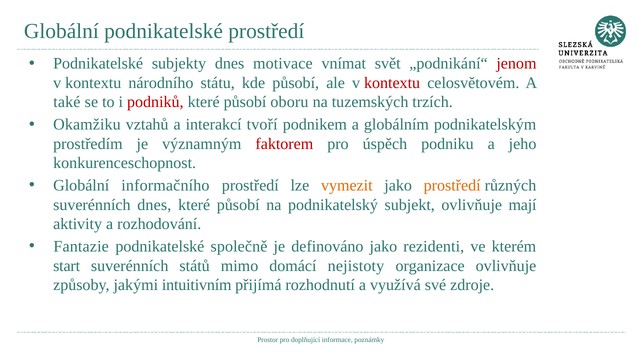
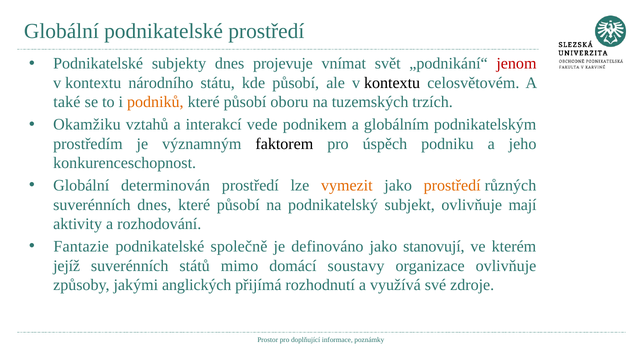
motivace: motivace -> projevuje (283, 64)
kontextu colour: red -> black (392, 83)
podniků colour: red -> orange (155, 102)
tvoří: tvoří -> vede (262, 125)
faktorem colour: red -> black (284, 144)
informačního: informačního -> determinován (165, 186)
rezidenti: rezidenti -> stanovují (434, 247)
start: start -> jejíž (67, 266)
nejistoty: nejistoty -> soustavy (356, 266)
intuitivním: intuitivním -> anglických (197, 285)
